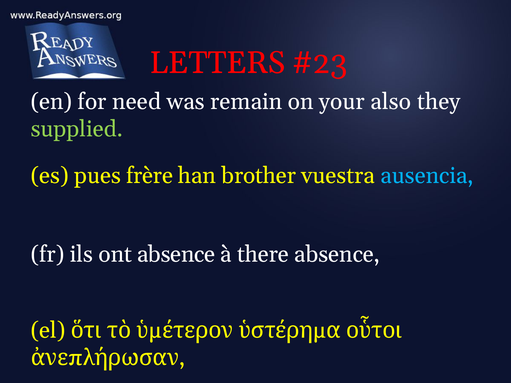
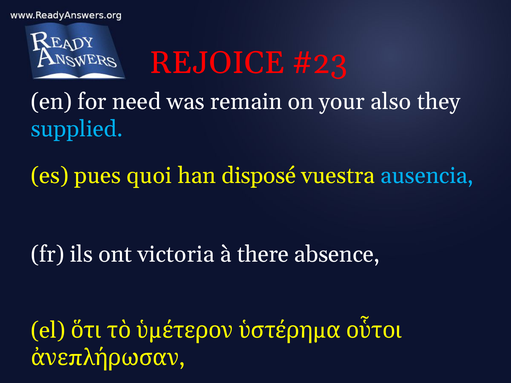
LETTERS: LETTERS -> REJOICE (217, 63)
supplied colour: light green -> light blue (77, 129)
frère: frère -> quoi (149, 176)
brother: brother -> disposé (259, 176)
ont absence: absence -> victoria (176, 255)
